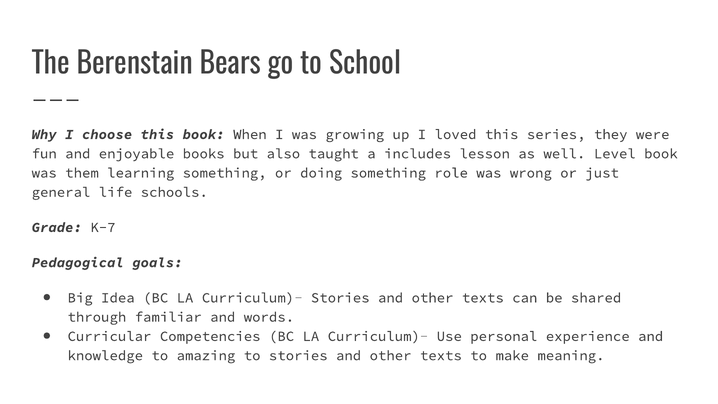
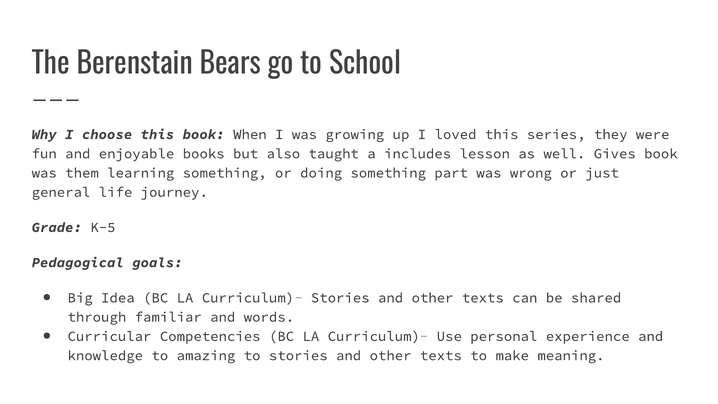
Level: Level -> Gives (615, 154)
role: role -> part (451, 173)
schools: schools -> journey (174, 192)
K-7: K-7 -> K-5 (103, 227)
